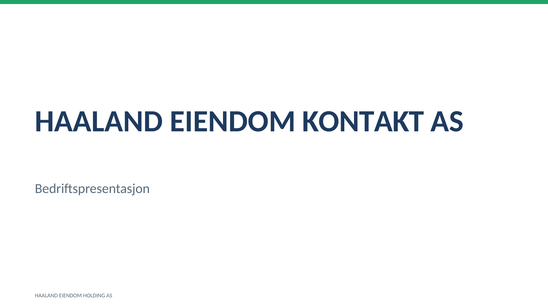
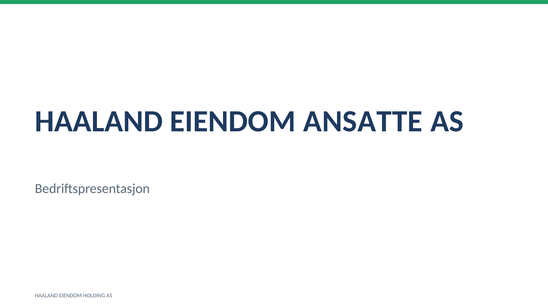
KONTAKT: KONTAKT -> ANSATTE (363, 122)
